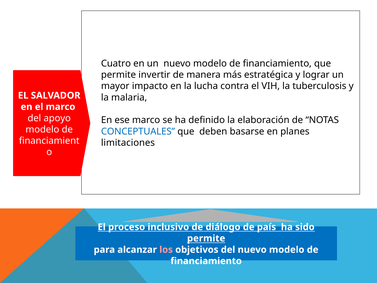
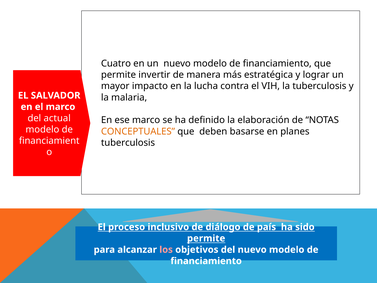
apoyo: apoyo -> actual (57, 118)
CONCEPTUALES colour: blue -> orange (138, 131)
limitaciones: limitaciones -> tuberculosis (128, 143)
